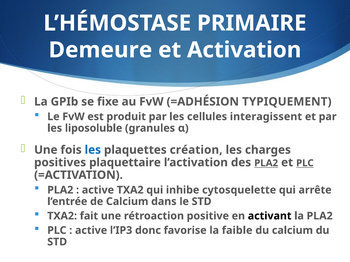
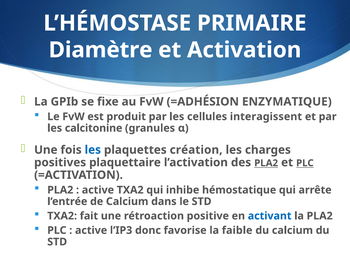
Demeure: Demeure -> Diamètre (101, 50)
TYPIQUEMENT: TYPIQUEMENT -> ENZYMATIQUE (287, 102)
liposoluble: liposoluble -> calcitonine (94, 128)
cytosquelette: cytosquelette -> hémostatique (239, 190)
activant colour: black -> blue (270, 216)
